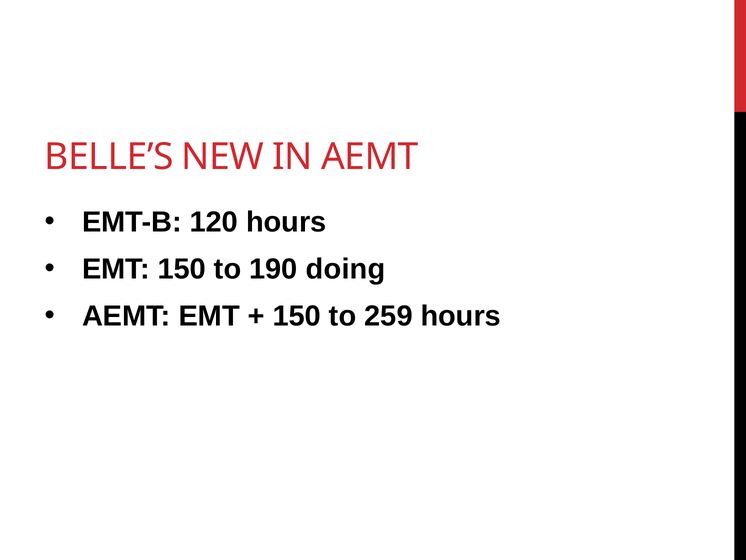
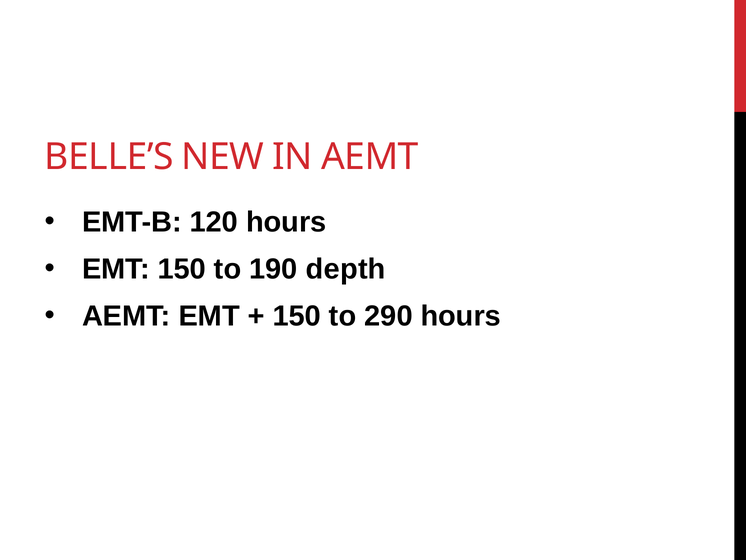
doing: doing -> depth (346, 269)
259: 259 -> 290 (388, 316)
